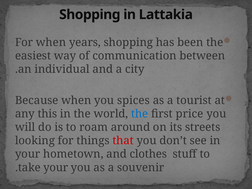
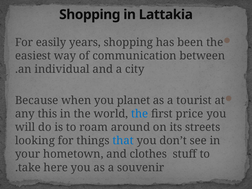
For when: when -> easily (51, 42)
spices: spices -> planet (134, 100)
that colour: red -> blue (123, 141)
take your: your -> here (56, 168)
